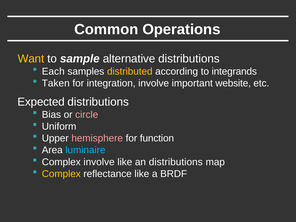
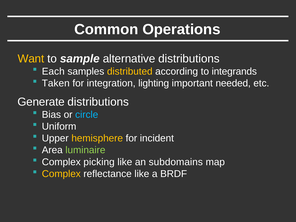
integration involve: involve -> lighting (154, 83)
website: website -> needed (233, 83)
Expected: Expected -> Generate (41, 102)
circle colour: pink -> light blue (87, 115)
hemisphere colour: pink -> yellow (97, 138)
function: function -> incident (157, 138)
luminaire colour: light blue -> light green (85, 150)
Complex involve: involve -> picking (99, 162)
an distributions: distributions -> subdomains (176, 162)
